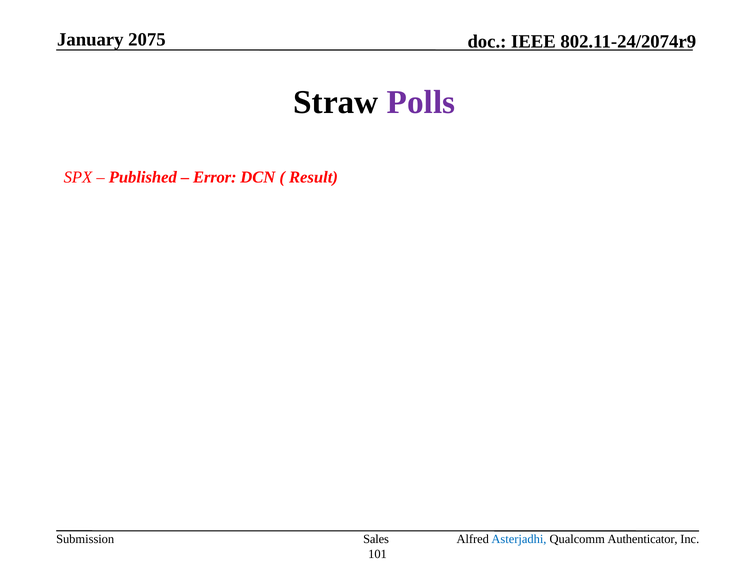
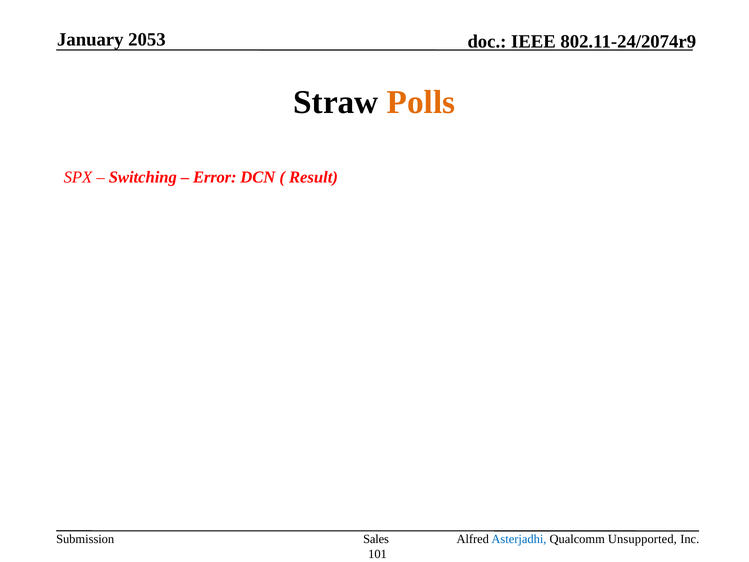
2075: 2075 -> 2053 (147, 40)
Polls colour: purple -> orange (421, 102)
Published: Published -> Switching (143, 177)
Authenticator: Authenticator -> Unsupported (642, 539)
